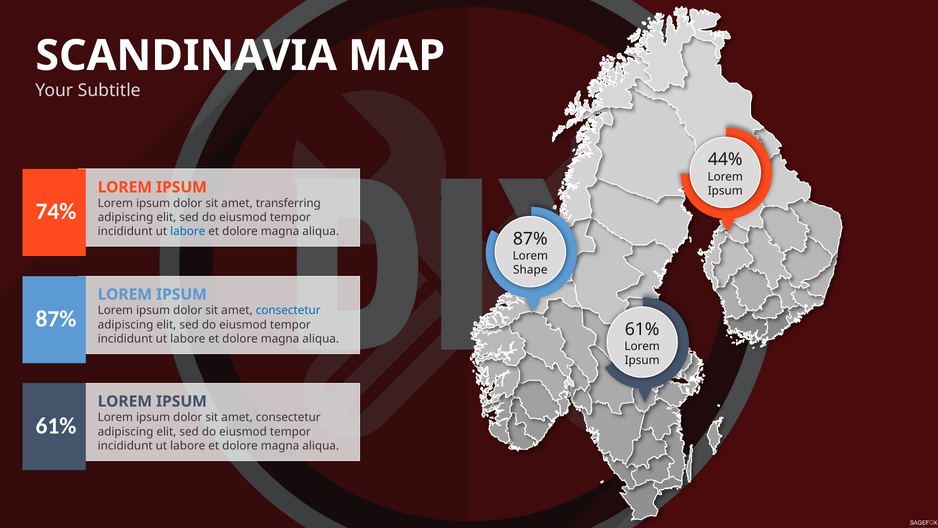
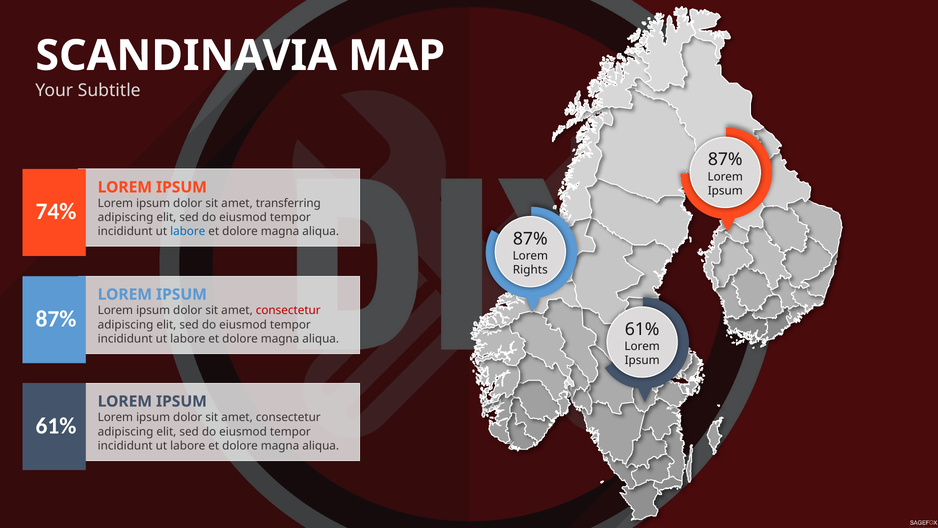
44%: 44% -> 87% (725, 159)
Shape: Shape -> Rights (530, 270)
consectetur colour: blue -> red (288, 310)
